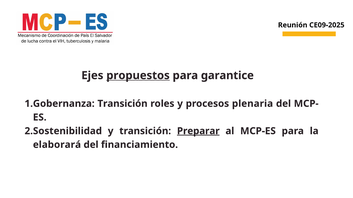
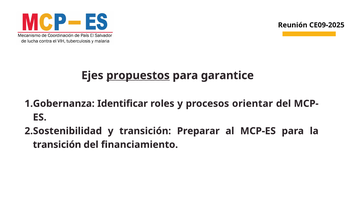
Transición: Transición -> Identificar (123, 104)
plenaria: plenaria -> orientar (252, 104)
Preparar underline: present -> none (198, 131)
elaborará: elaborará -> transición (57, 145)
